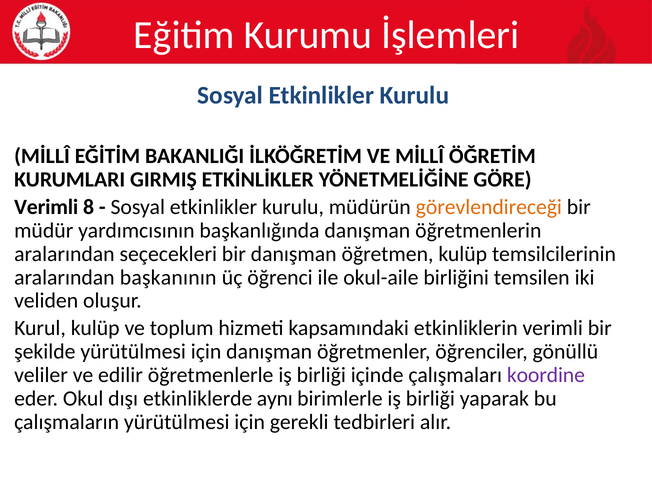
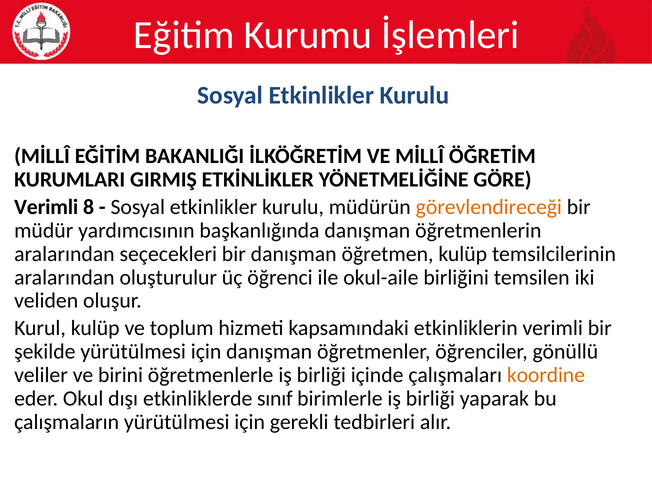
başkanının: başkanının -> oluşturulur (168, 277)
edilir: edilir -> birini (121, 375)
koordine colour: purple -> orange (546, 375)
aynı: aynı -> sınıf (275, 399)
